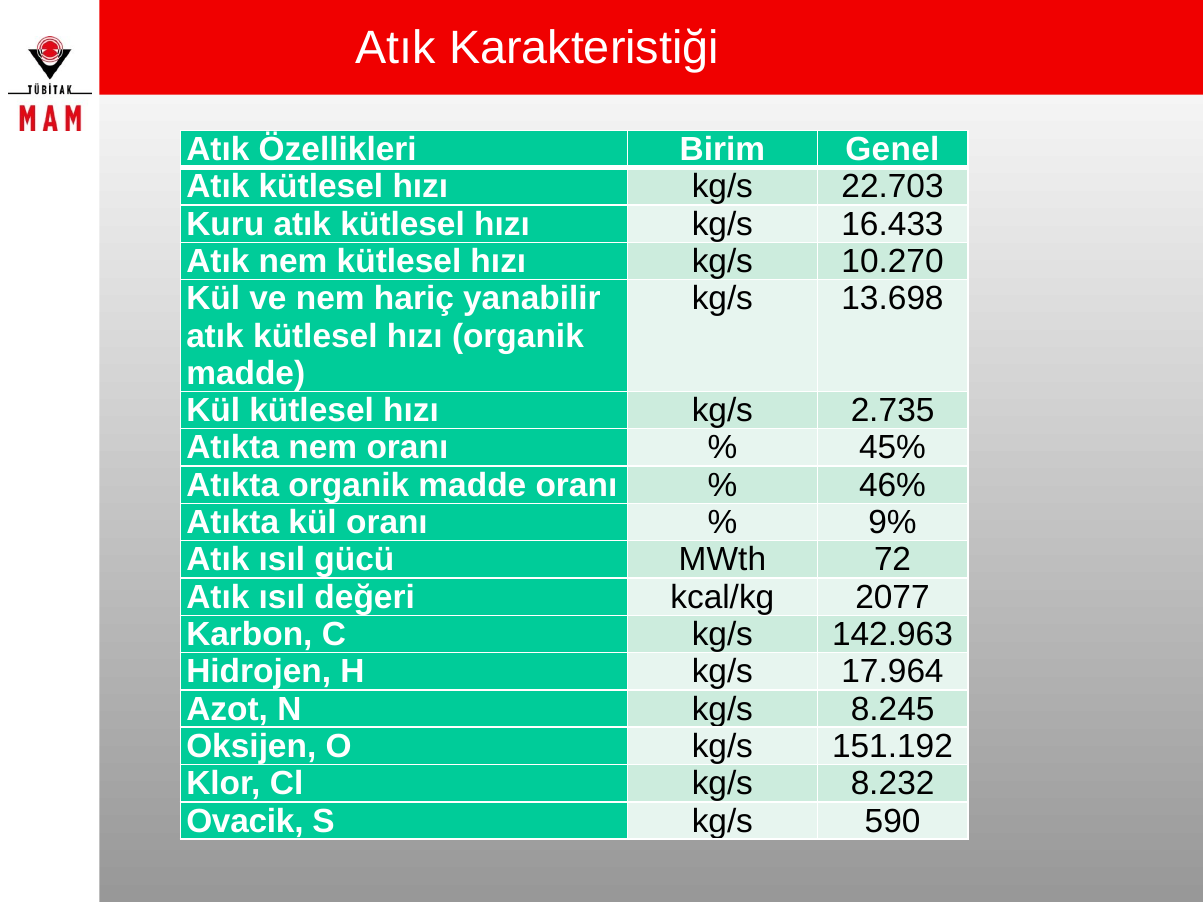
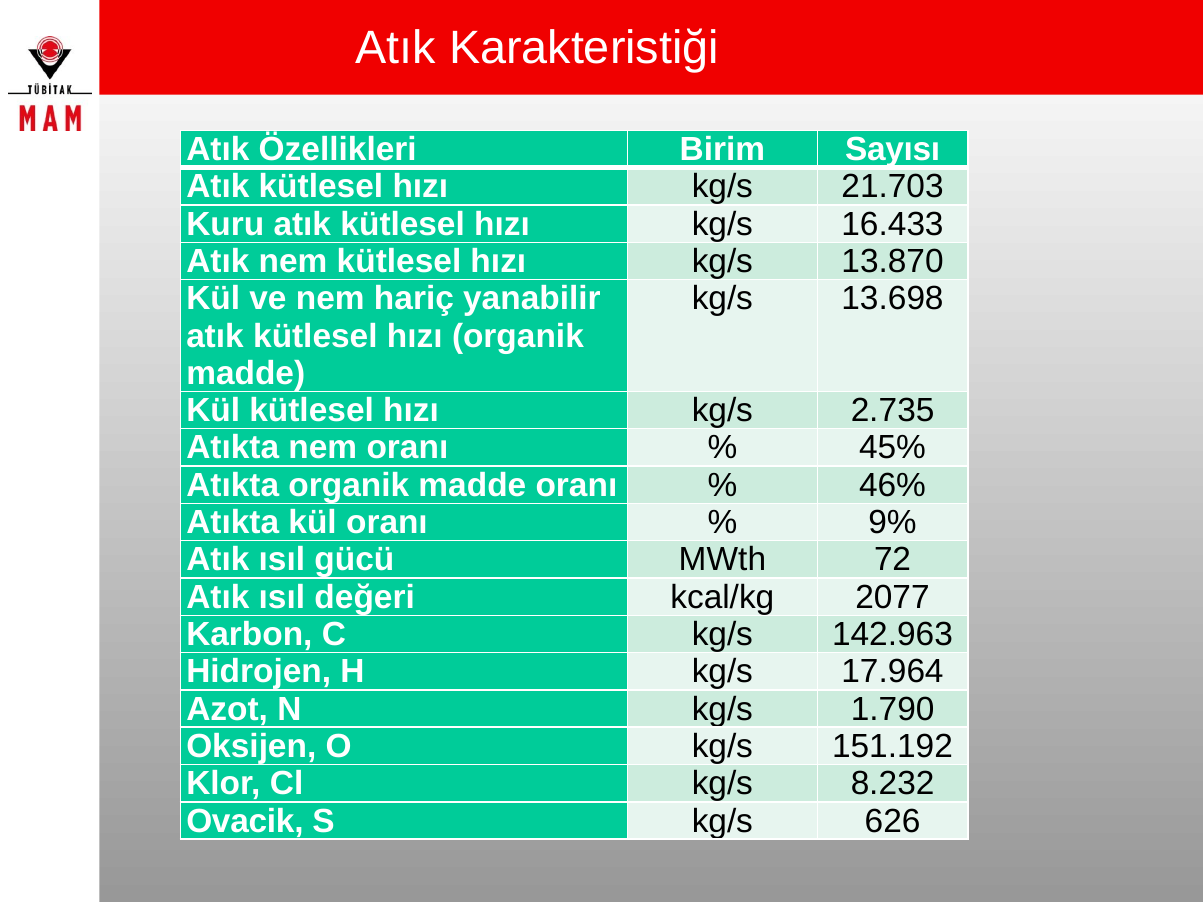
Genel: Genel -> Sayısı (893, 150)
22.703: 22.703 -> 21.703 (893, 187)
10.270: 10.270 -> 13.870 (893, 262)
8.245: 8.245 -> 1.790 (893, 709)
590: 590 -> 626 (893, 821)
